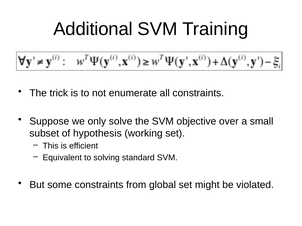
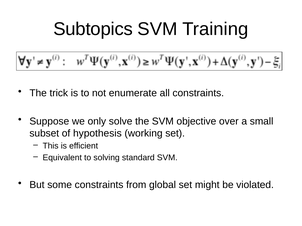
Additional: Additional -> Subtopics (93, 29)
